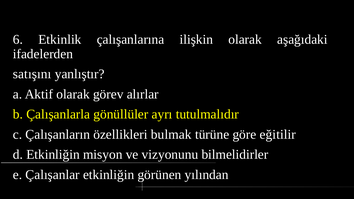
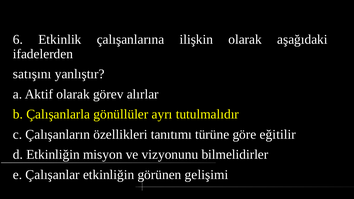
bulmak: bulmak -> tanıtımı (171, 134)
yılından: yılından -> gelişimi (207, 175)
